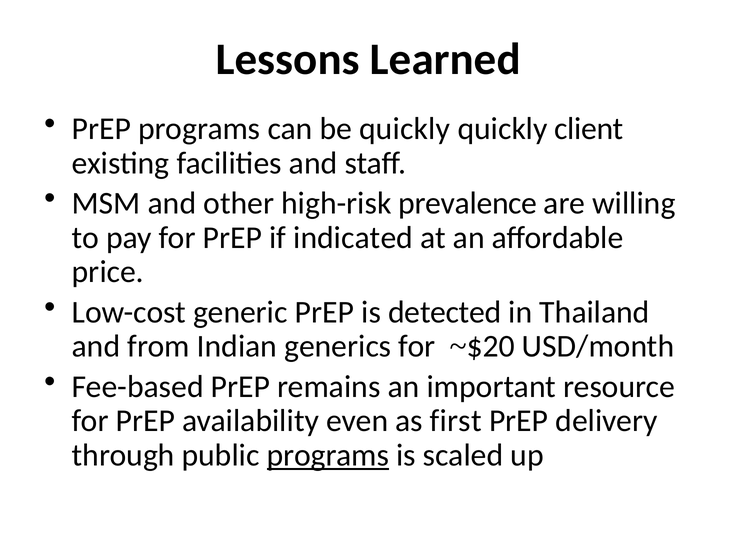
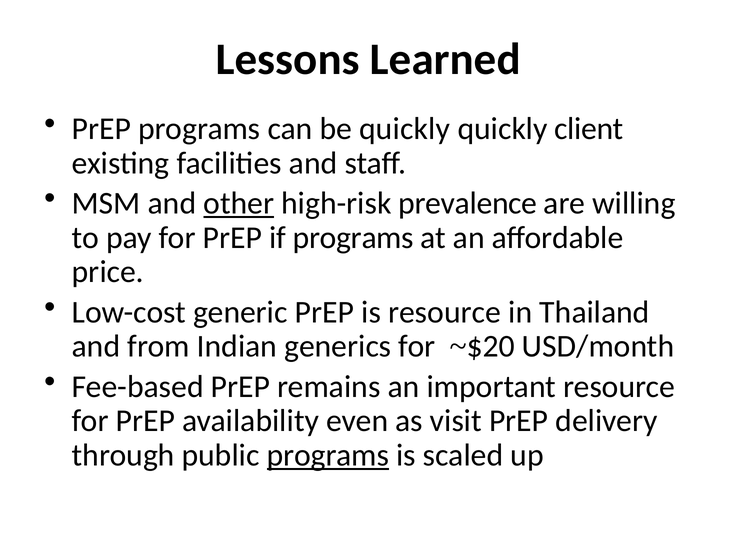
other underline: none -> present (239, 203)
if indicated: indicated -> programs (353, 238)
is detected: detected -> resource (445, 312)
first: first -> visit (456, 421)
